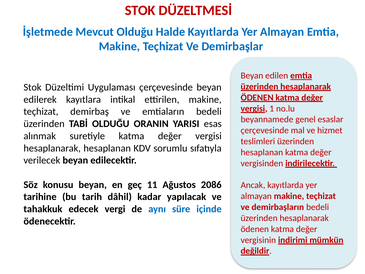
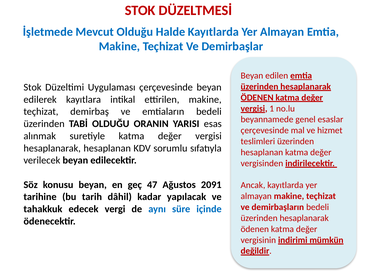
11: 11 -> 47 (152, 185)
2086: 2086 -> 2091 (211, 185)
